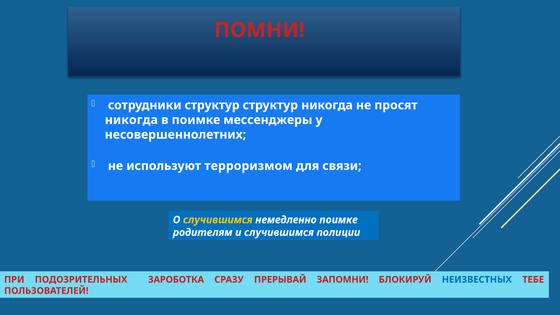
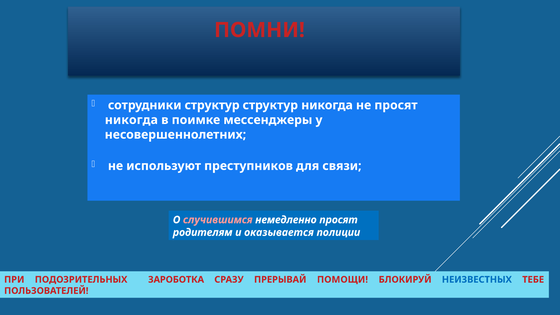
терроризмом: терроризмом -> преступников (249, 166)
случившимся colour: yellow -> pink (218, 220)
немедленно поимке: поимке -> просят (339, 220)
и случившимся: случившимся -> оказывается (279, 232)
ЗАПОМНИ: ЗАПОМНИ -> ПОМОЩИ (342, 280)
